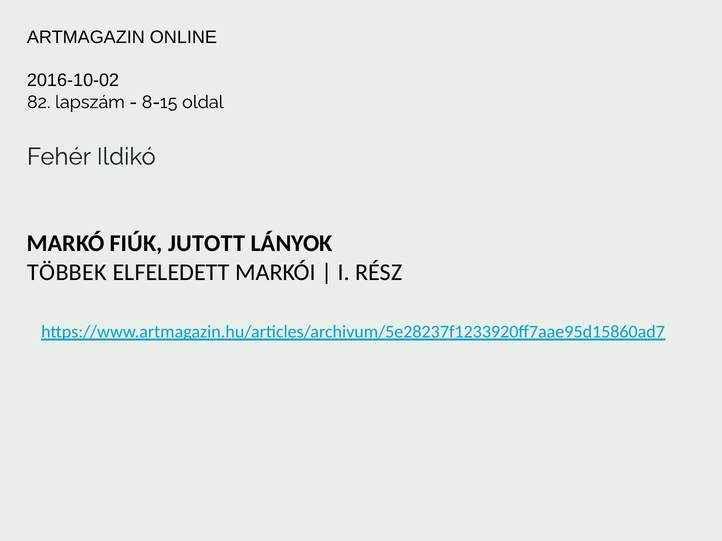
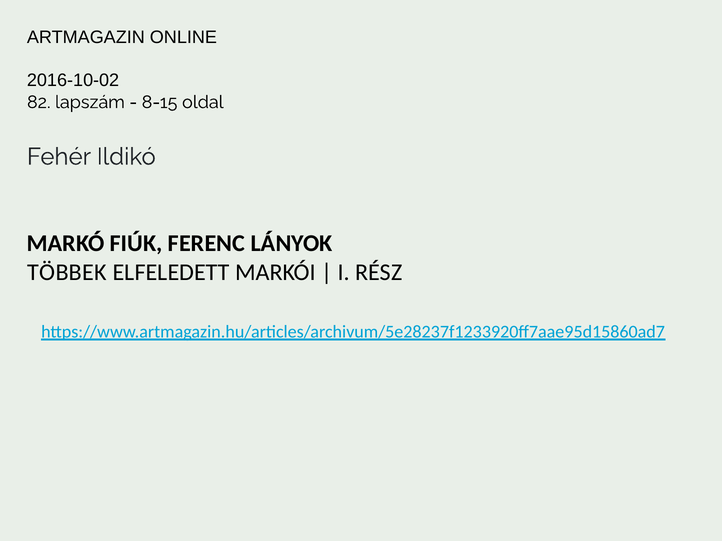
JUTOTT: JUTOTT -> FERENC (207, 243)
